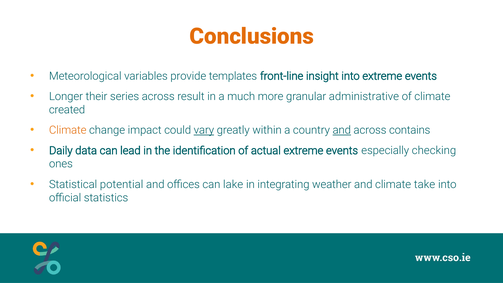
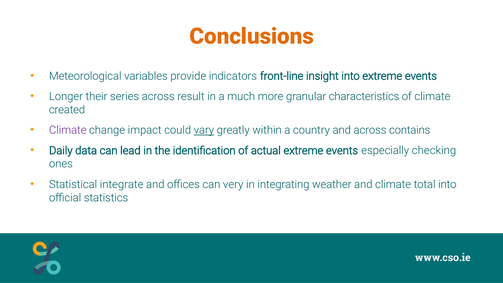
templates: templates -> indicators (233, 76)
administrative: administrative -> characteristics (364, 96)
Climate colour: orange -> purple (68, 130)
and underline: present -> none (342, 130)
potential: potential -> integrate (122, 184)
lake: lake -> very (233, 184)
take: take -> total (425, 184)
